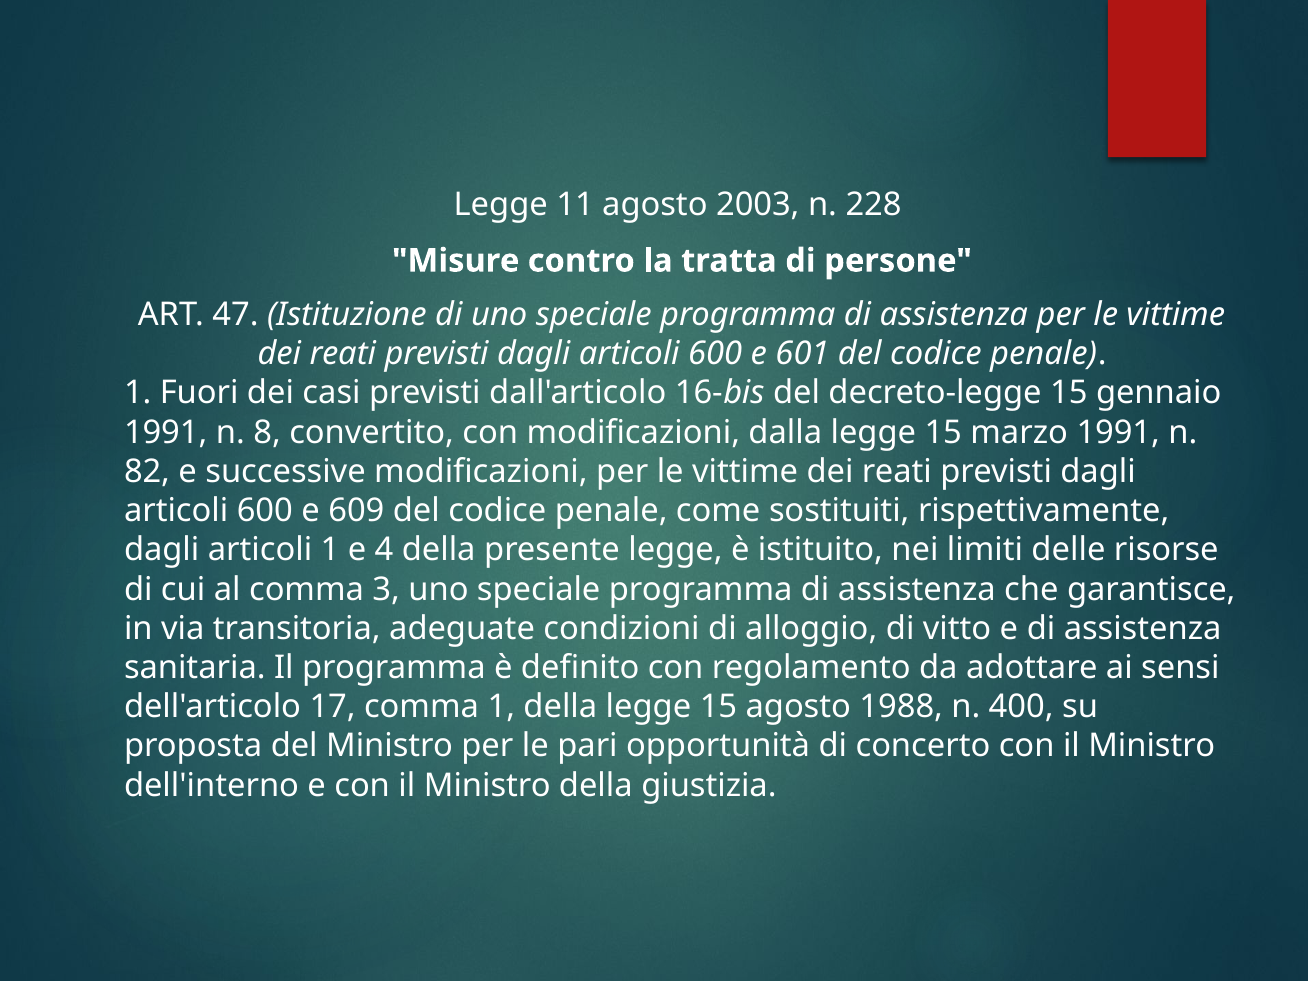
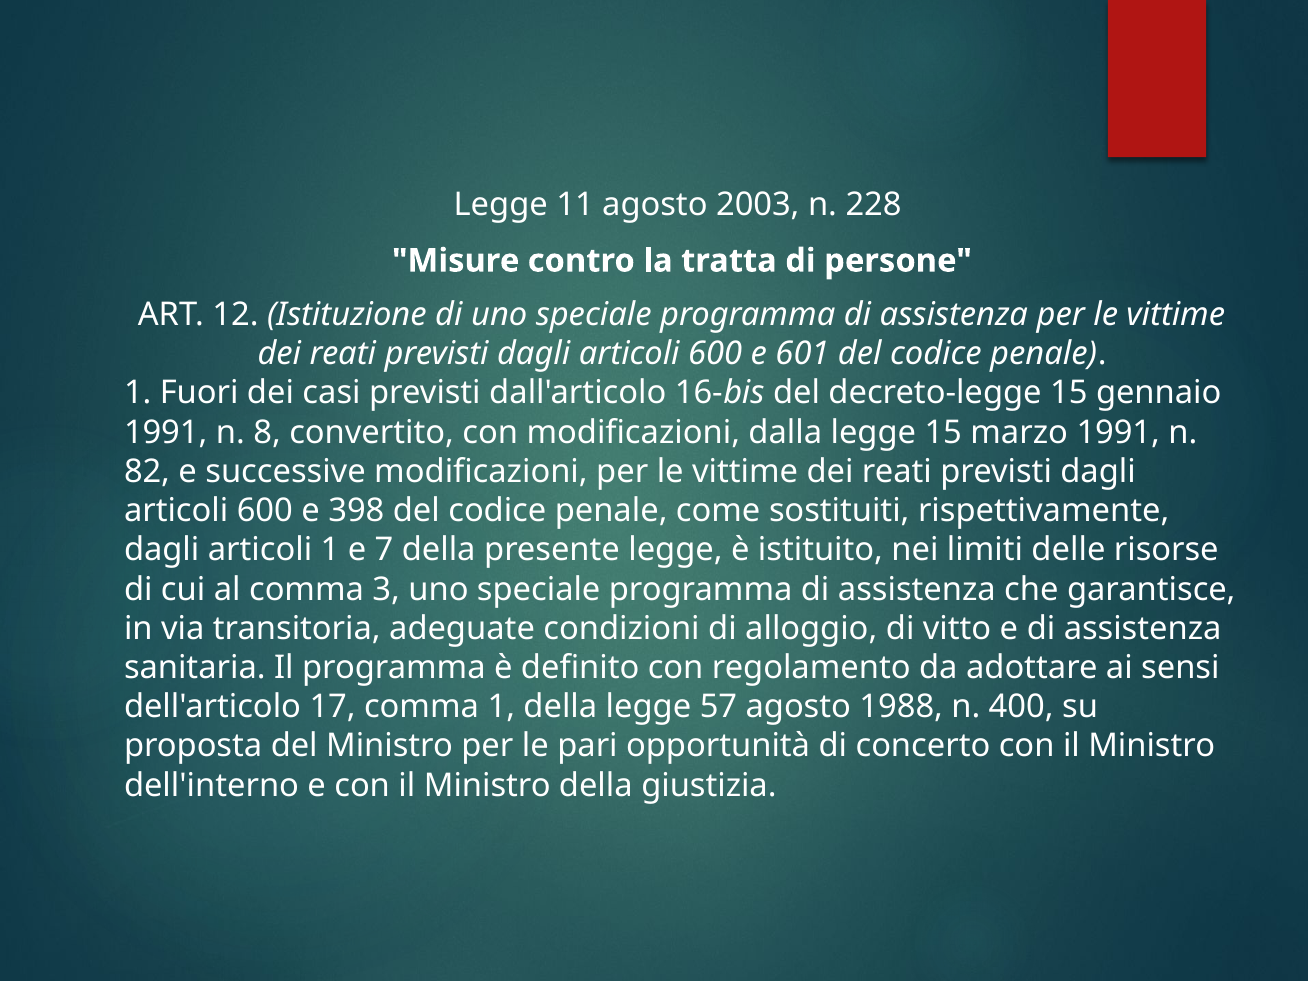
47: 47 -> 12 (235, 315)
609: 609 -> 398 (356, 511)
4: 4 -> 7 (384, 550)
della legge 15: 15 -> 57 (718, 707)
